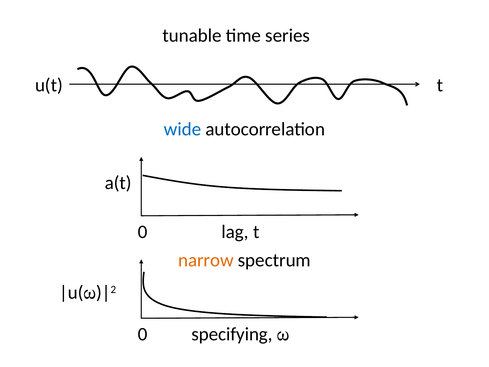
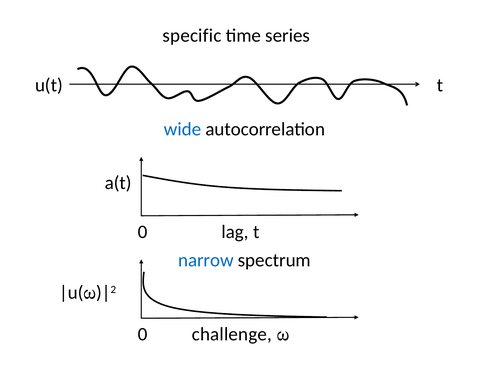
tunable: tunable -> specific (192, 36)
narrow colour: orange -> blue (206, 260)
specifying: specifying -> challenge (232, 334)
